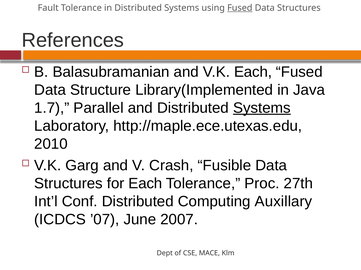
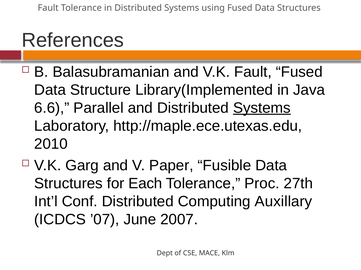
Fused underline: present -> none (240, 8)
V.K Each: Each -> Fault (253, 72)
1.7: 1.7 -> 6.6 (52, 108)
Crash: Crash -> Paper (171, 166)
